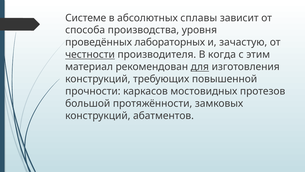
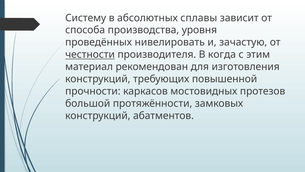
Системе: Системе -> Систему (86, 18)
лабораторных: лабораторных -> нивелировать (170, 42)
для underline: present -> none (200, 67)
